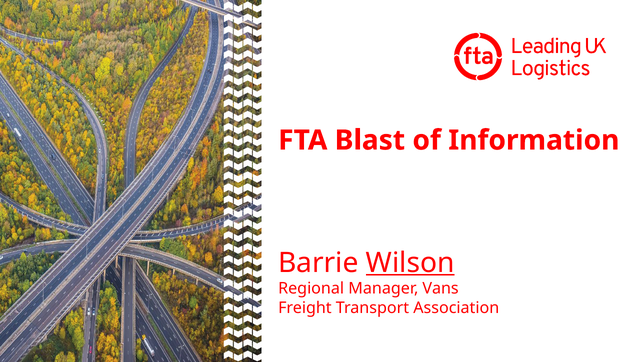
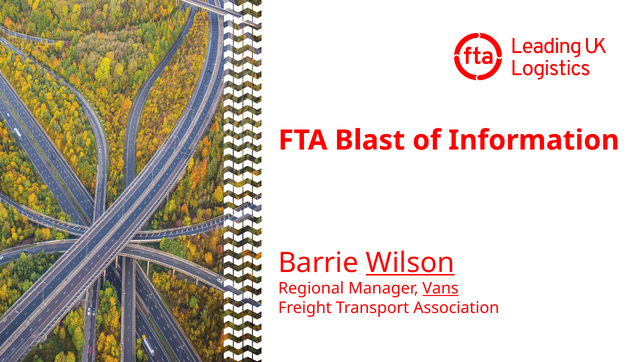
Vans underline: none -> present (441, 289)
